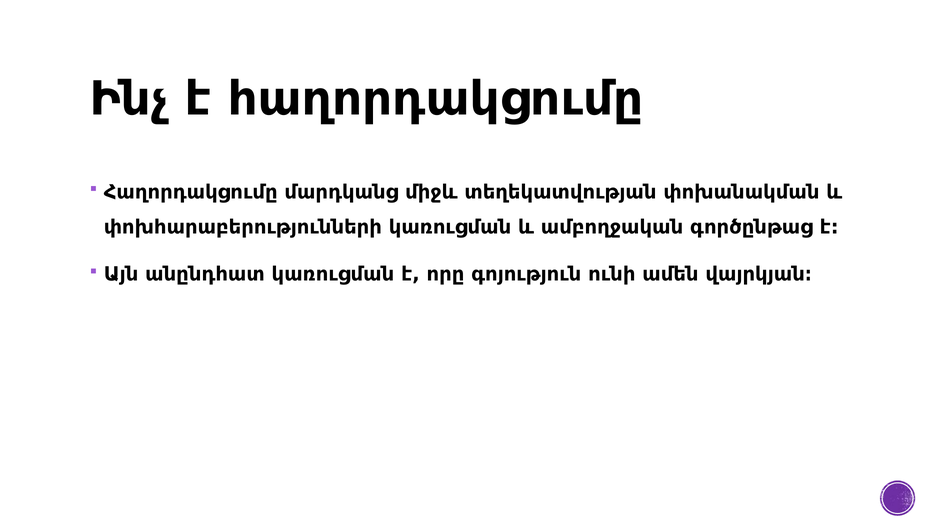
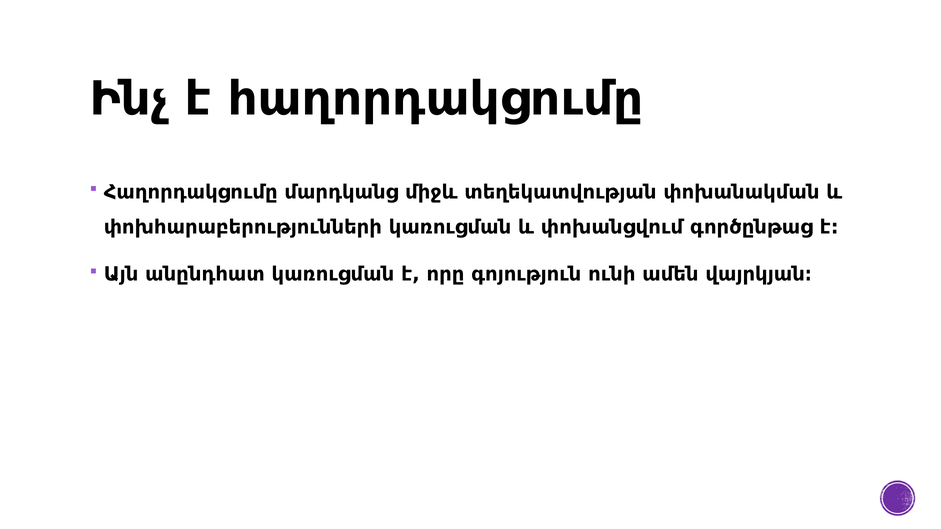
ամբողջական: ամբողջական -> փոխանցվում (612, 228)
